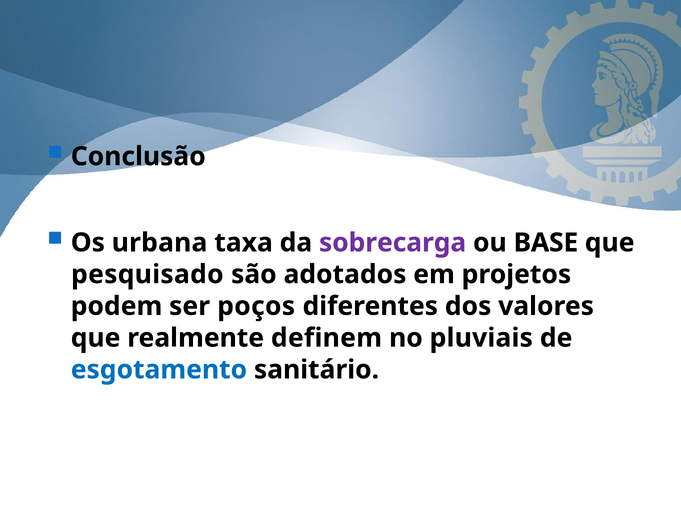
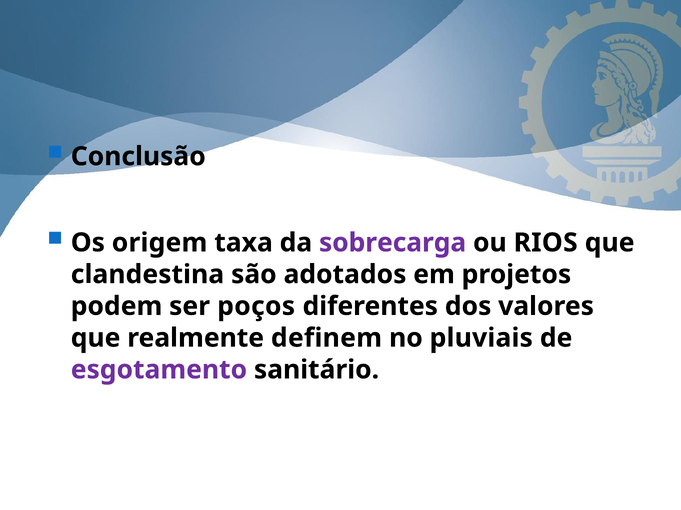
urbana: urbana -> origem (160, 243)
BASE: BASE -> RIOS (546, 243)
pesquisado: pesquisado -> clandestina (147, 275)
esgotamento colour: blue -> purple (159, 370)
